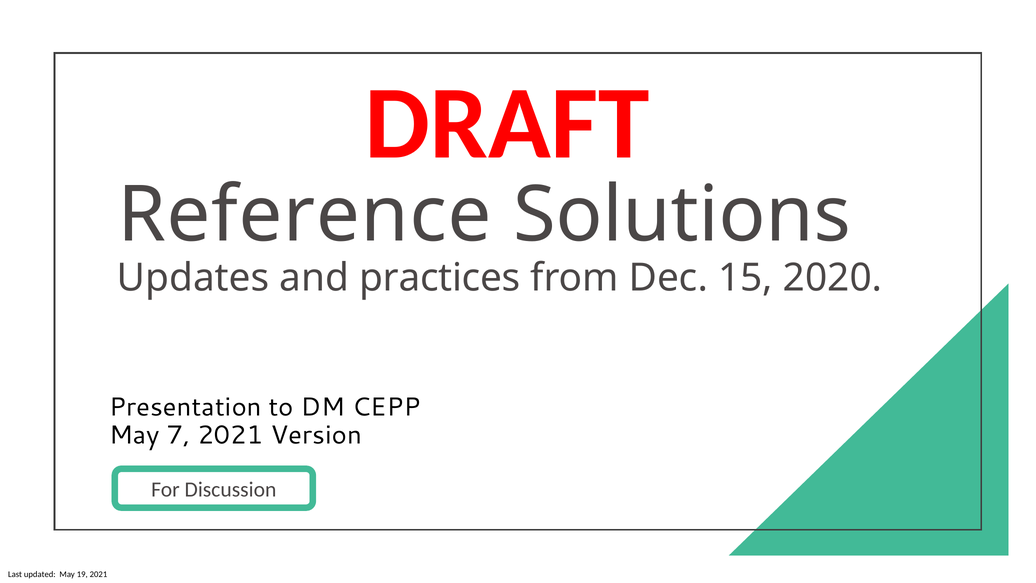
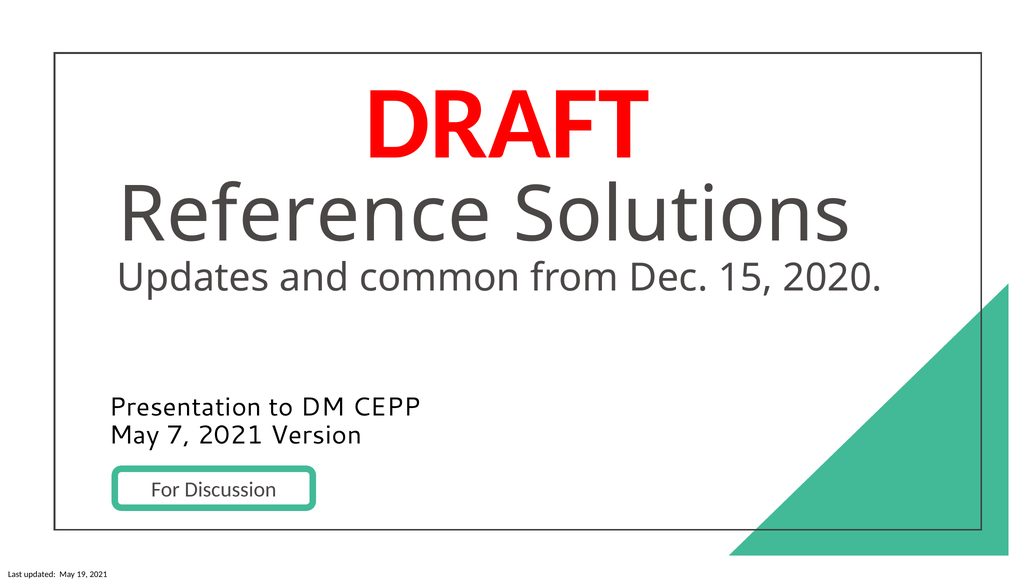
practices: practices -> common (440, 278)
